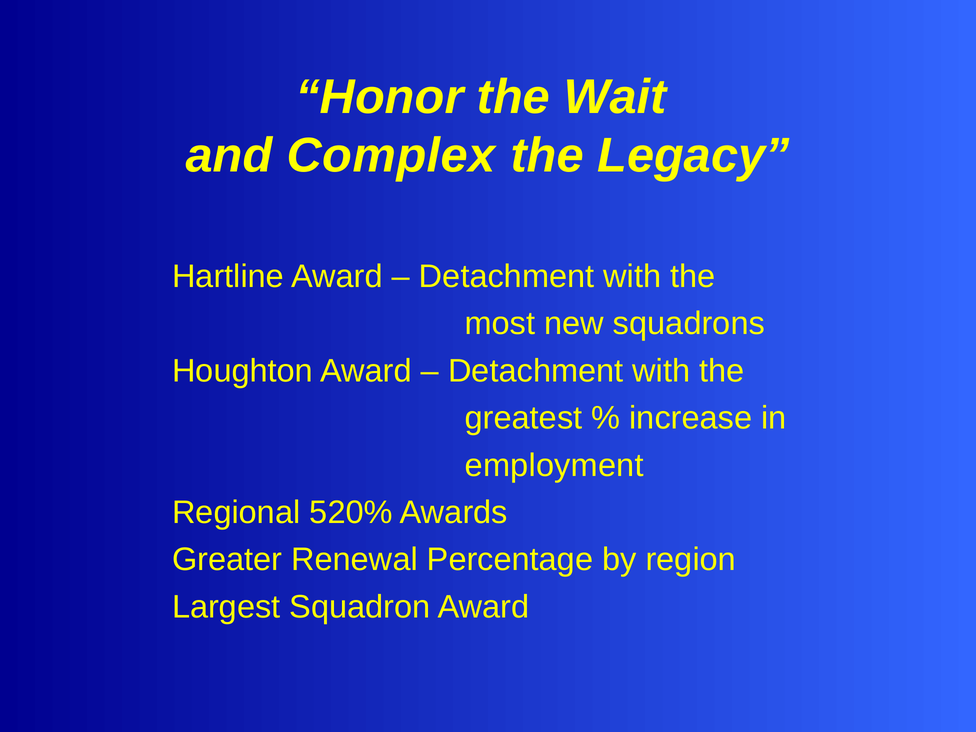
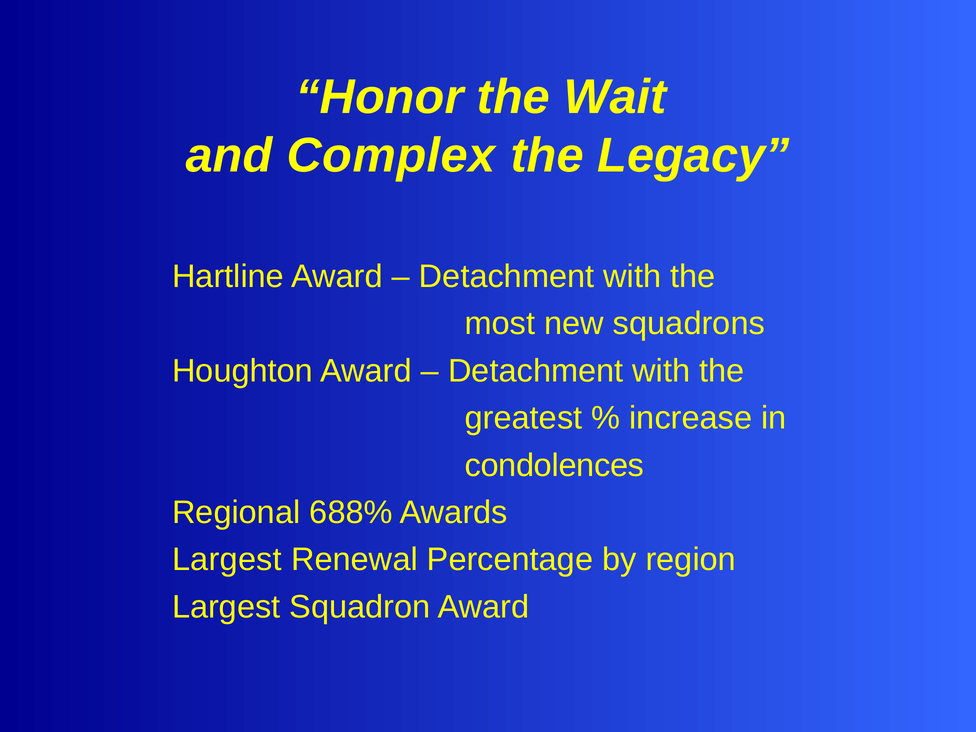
employment: employment -> condolences (554, 465)
520%: 520% -> 688% (351, 512)
Greater: Greater -> Largest (227, 560)
